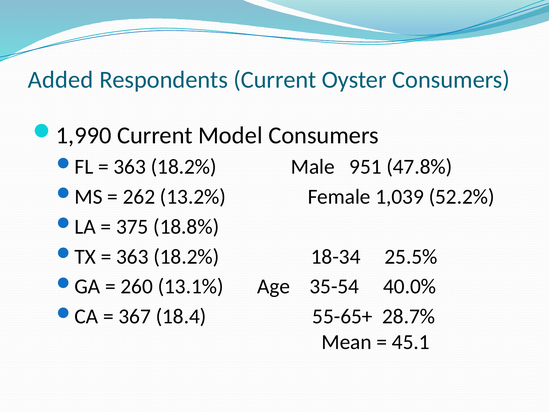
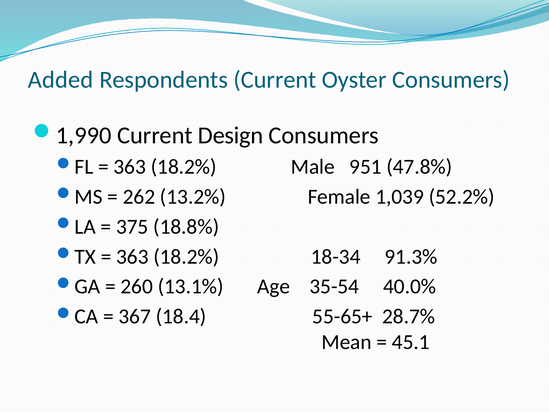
Model: Model -> Design (231, 135)
25.5%: 25.5% -> 91.3% (411, 257)
